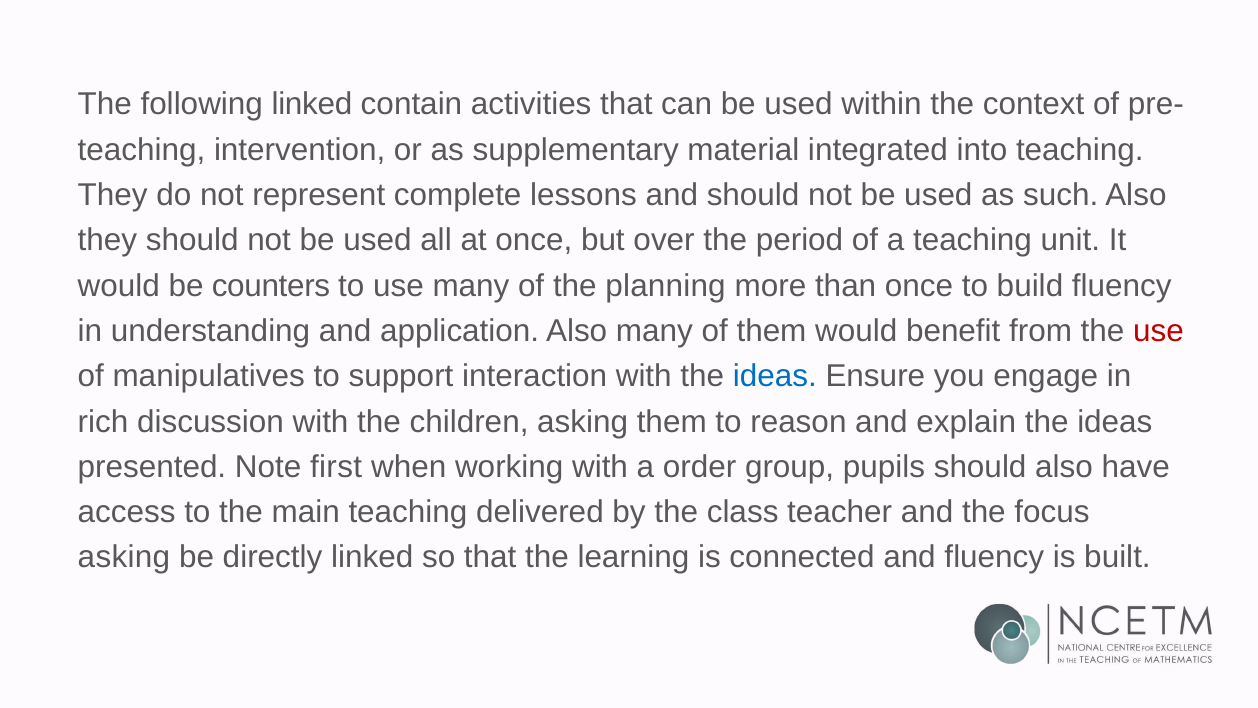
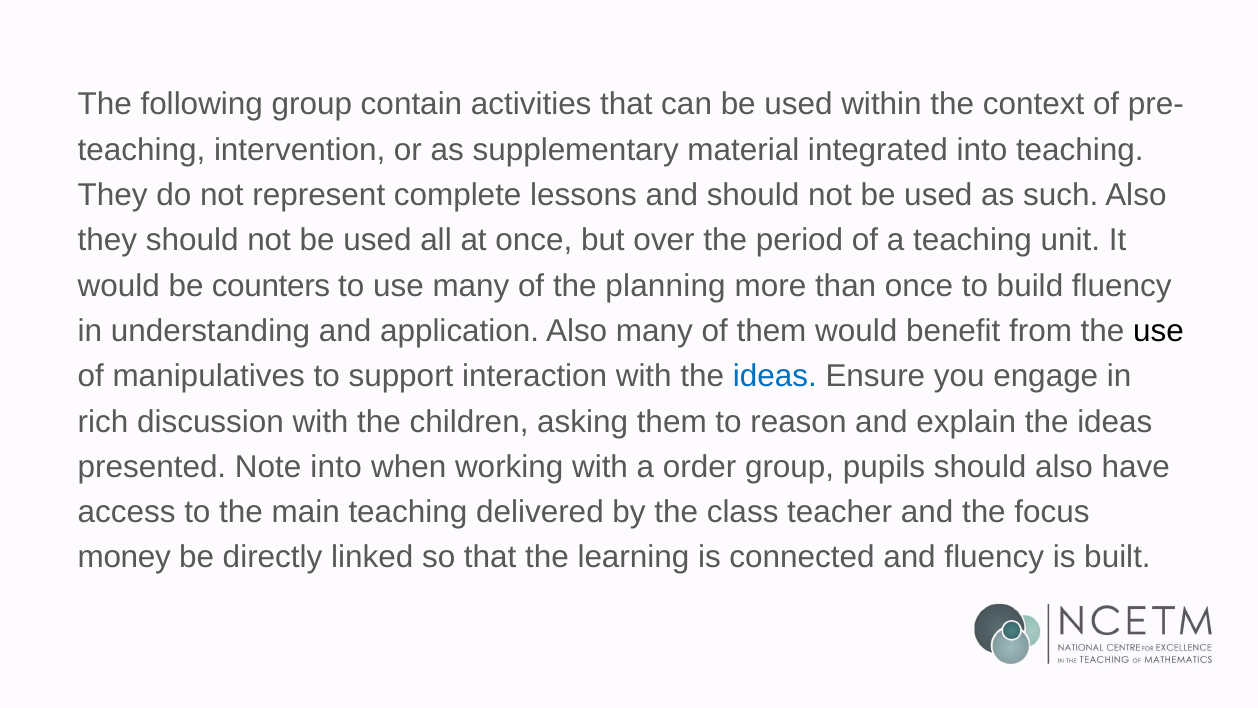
following linked: linked -> group (312, 104)
use colour: red -> black (1159, 331)
Note first: first -> into (336, 467)
asking: asking -> money (124, 557)
